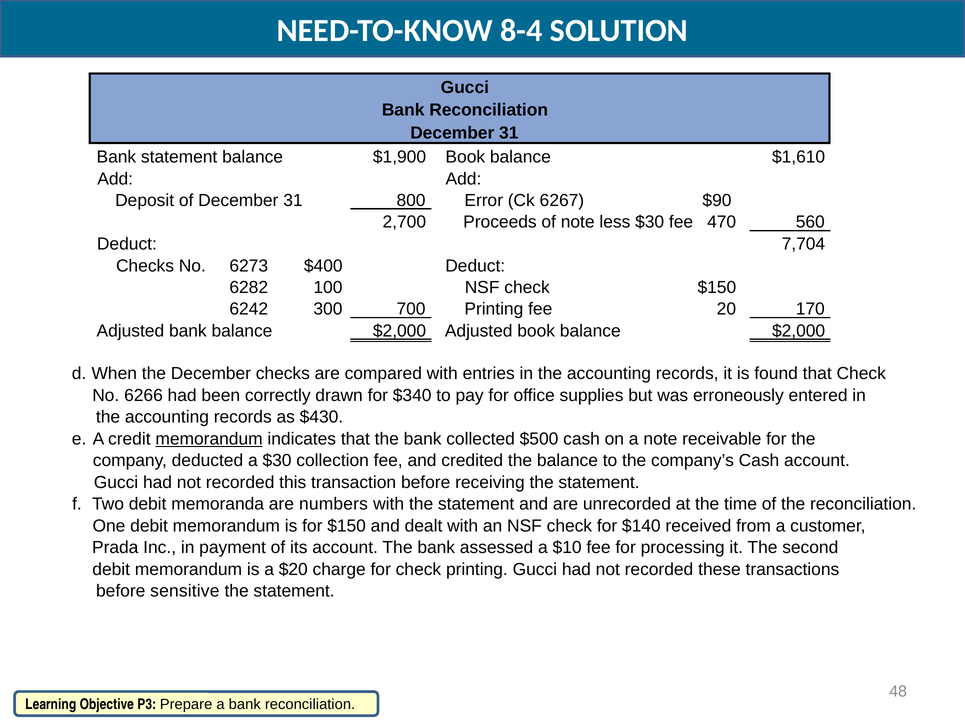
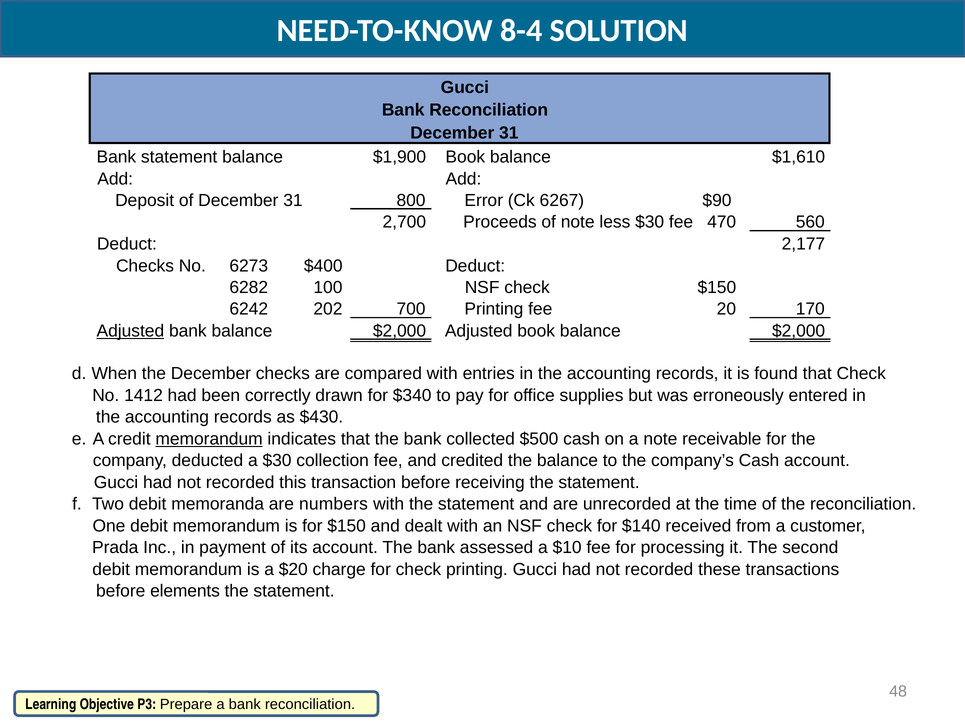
7,704: 7,704 -> 2,177 (803, 244)
300: 300 -> 202 (328, 309)
Adjusted underline: none -> present (130, 331)
6266: 6266 -> 1412 (143, 395)
sensitive: sensitive -> elements (185, 591)
